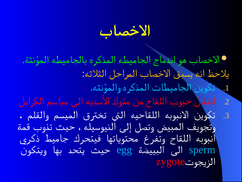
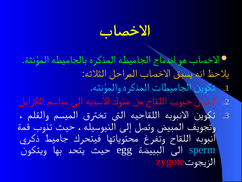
egg colour: light blue -> white (124, 149)
